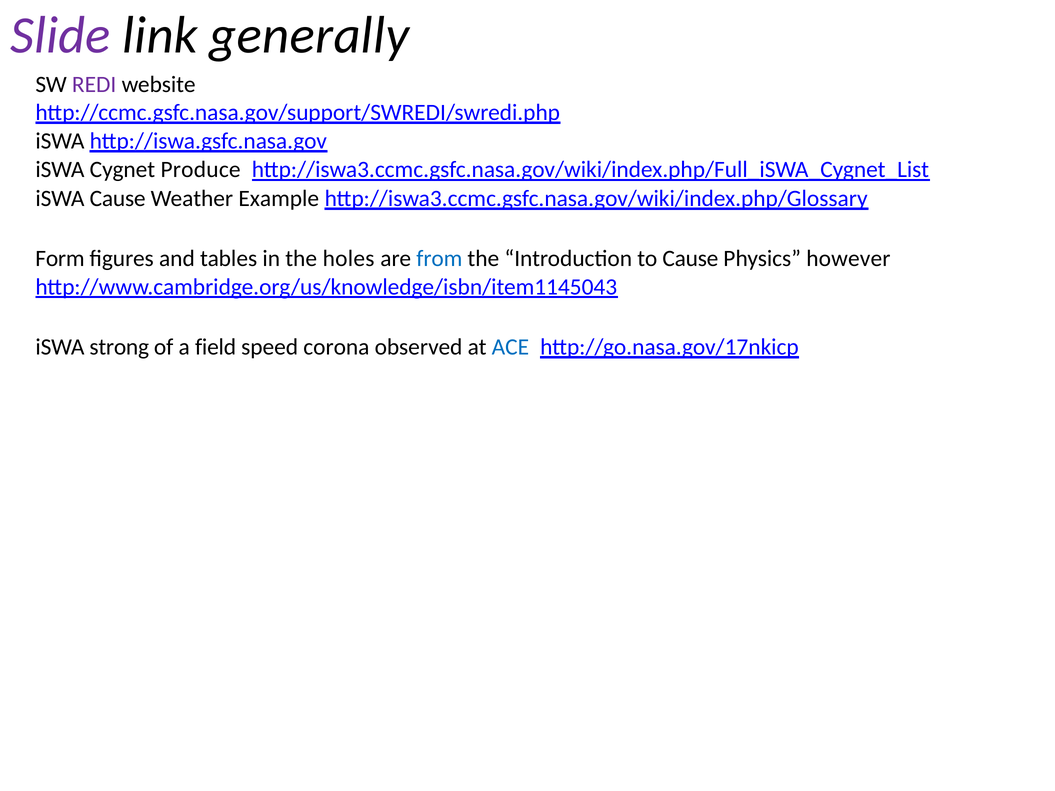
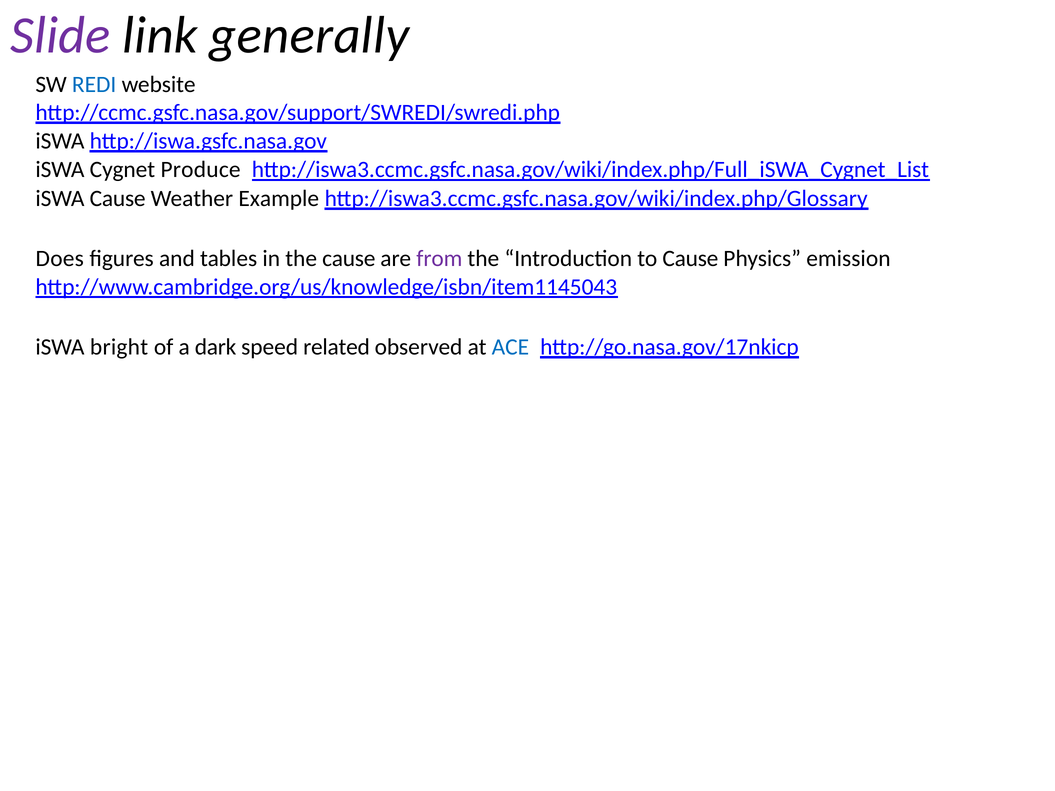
REDI colour: purple -> blue (94, 84)
Form: Form -> Does (60, 259)
the holes: holes -> cause (349, 259)
from colour: blue -> purple (439, 259)
however: however -> emission (848, 259)
strong: strong -> bright (119, 347)
field: field -> dark (216, 347)
corona: corona -> related (336, 347)
